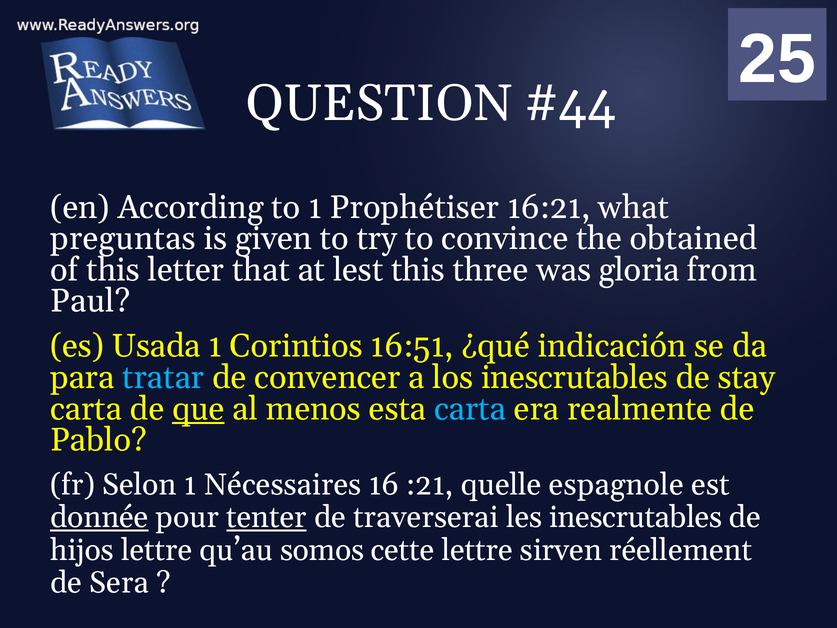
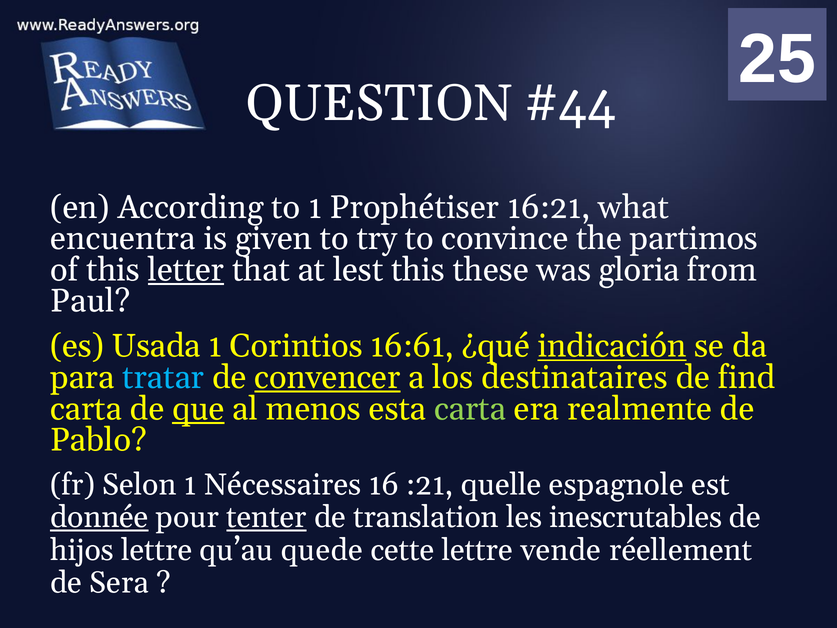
preguntas: preguntas -> encuentra (123, 239)
obtained: obtained -> partimos (694, 239)
letter underline: none -> present (186, 270)
three: three -> these (491, 270)
16:51: 16:51 -> 16:61 (412, 346)
indicación underline: none -> present (612, 346)
convencer underline: none -> present (327, 377)
los inescrutables: inescrutables -> destinataires (574, 377)
stay: stay -> find (747, 377)
carta colour: light blue -> light green (470, 409)
traverserai: traverserai -> translation (426, 517)
somos: somos -> quede (322, 550)
sirven: sirven -> vende (561, 550)
